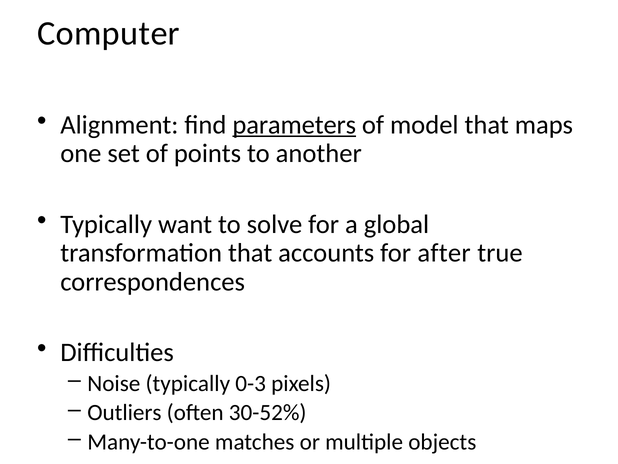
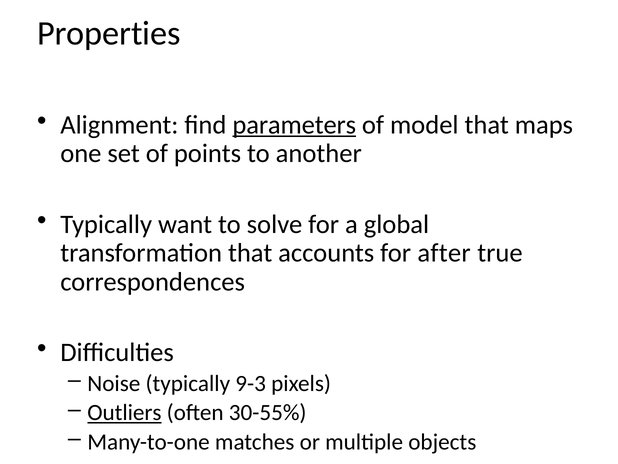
Computer: Computer -> Properties (109, 33)
0-3: 0-3 -> 9-3 (251, 383)
Outliers underline: none -> present (124, 412)
30-52%: 30-52% -> 30-55% (268, 412)
